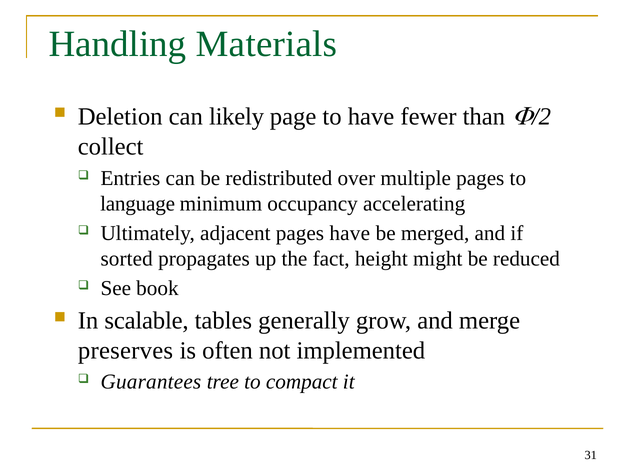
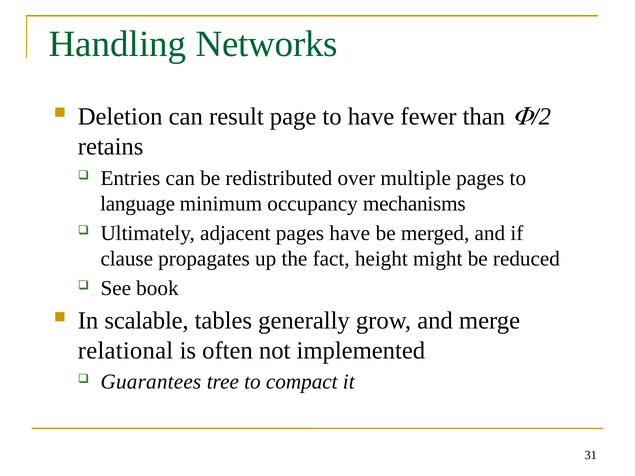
Materials: Materials -> Networks (267, 44)
likely: likely -> result (236, 117)
collect: collect -> retains (111, 147)
accelerating: accelerating -> mechanisms (414, 204)
sorted: sorted -> clause (127, 259)
preserves: preserves -> relational (126, 351)
